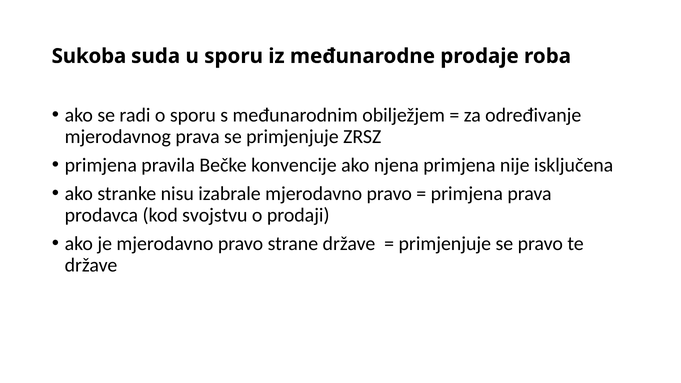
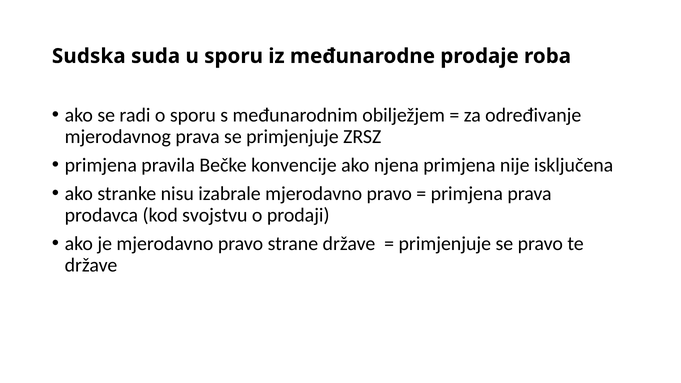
Sukoba: Sukoba -> Sudska (89, 56)
